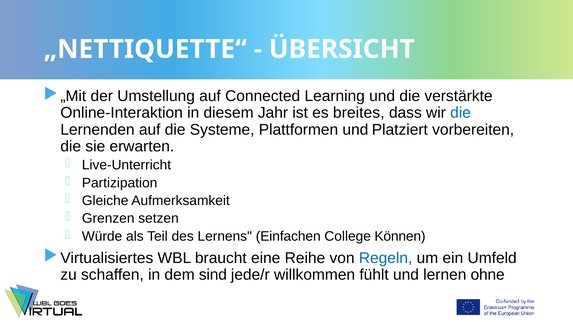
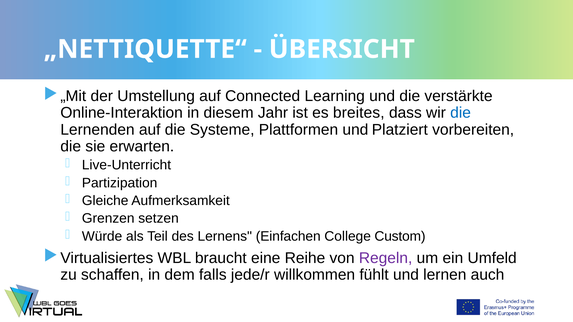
Können: Können -> Custom (400, 236)
Regeln colour: blue -> purple (386, 258)
sind: sind -> falls (213, 275)
ohne: ohne -> auch (488, 275)
